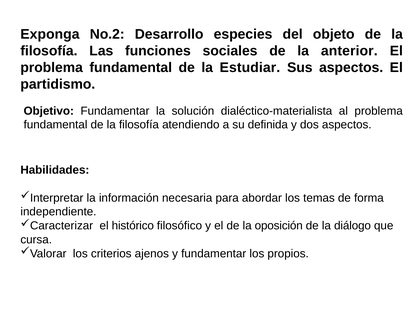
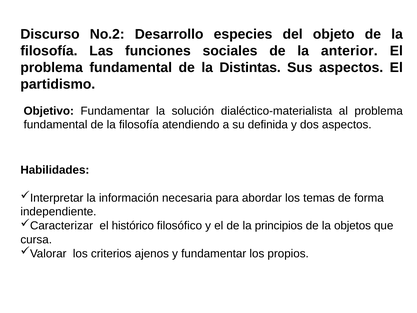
Exponga: Exponga -> Discurso (50, 34)
Estudiar: Estudiar -> Distintas (250, 68)
oposición: oposición -> principios (279, 226)
diálogo: diálogo -> objetos (353, 226)
